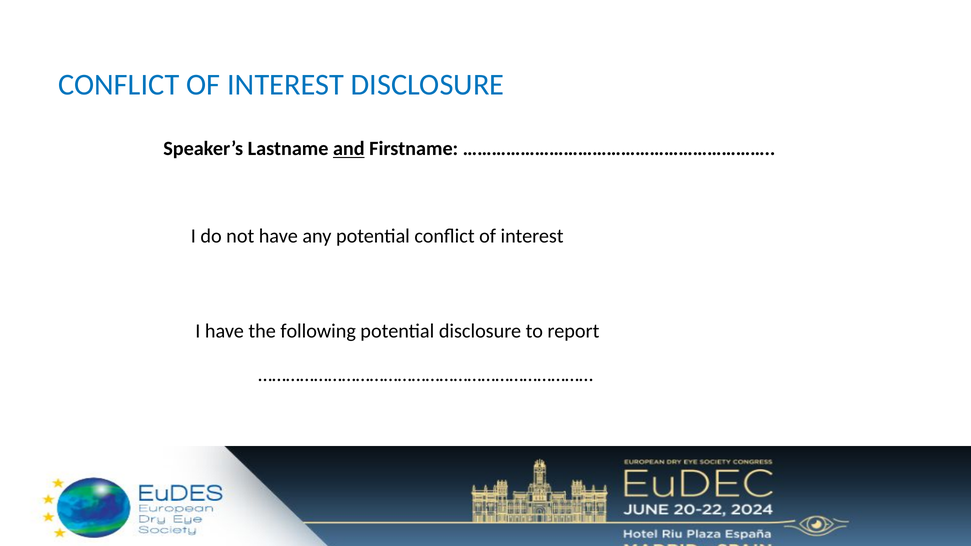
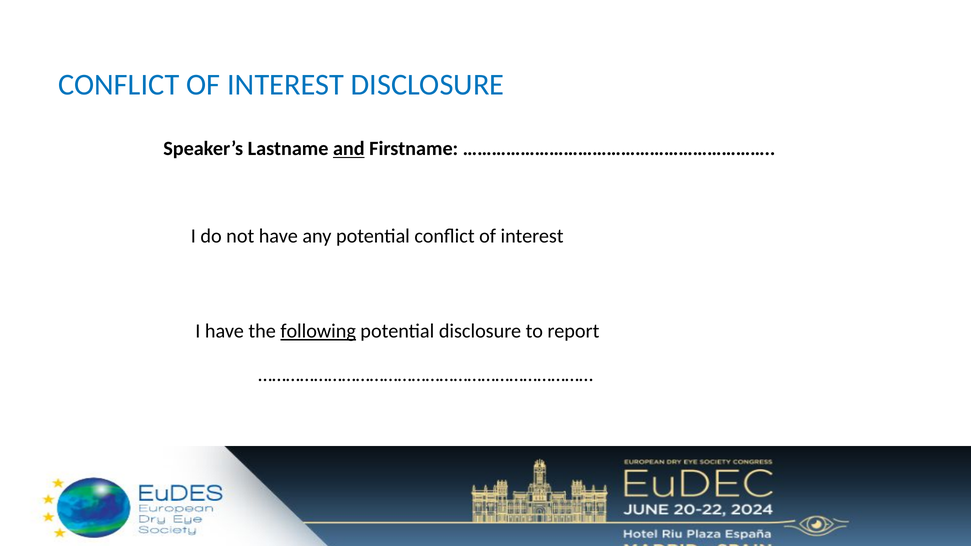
following underline: none -> present (318, 331)
